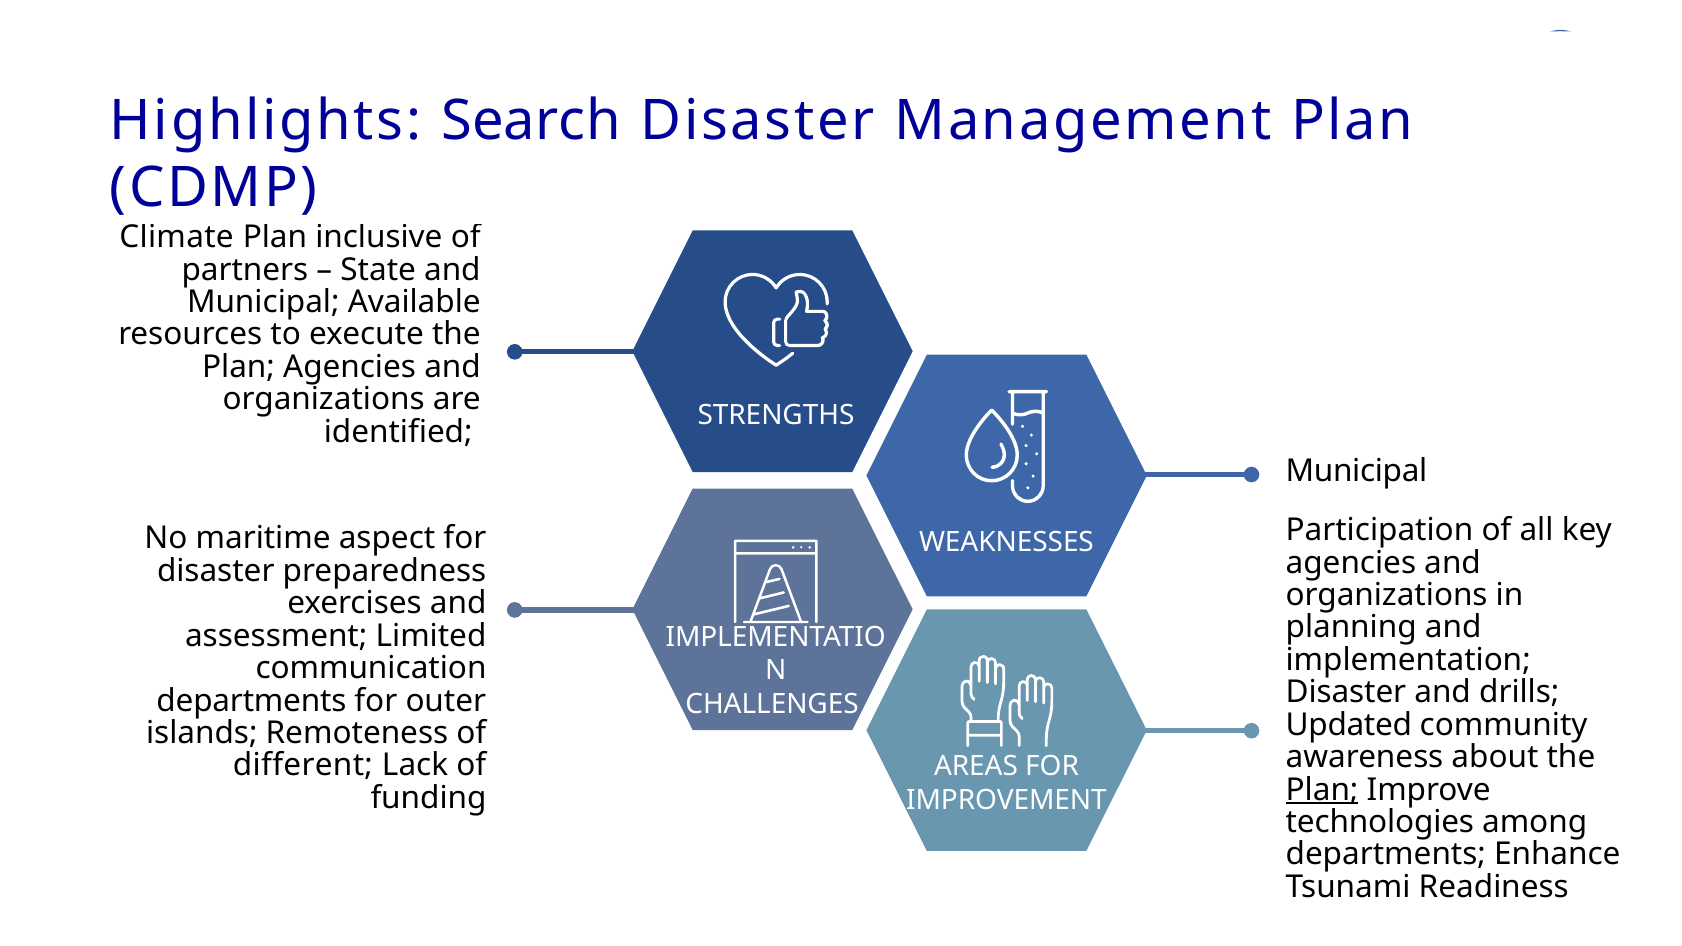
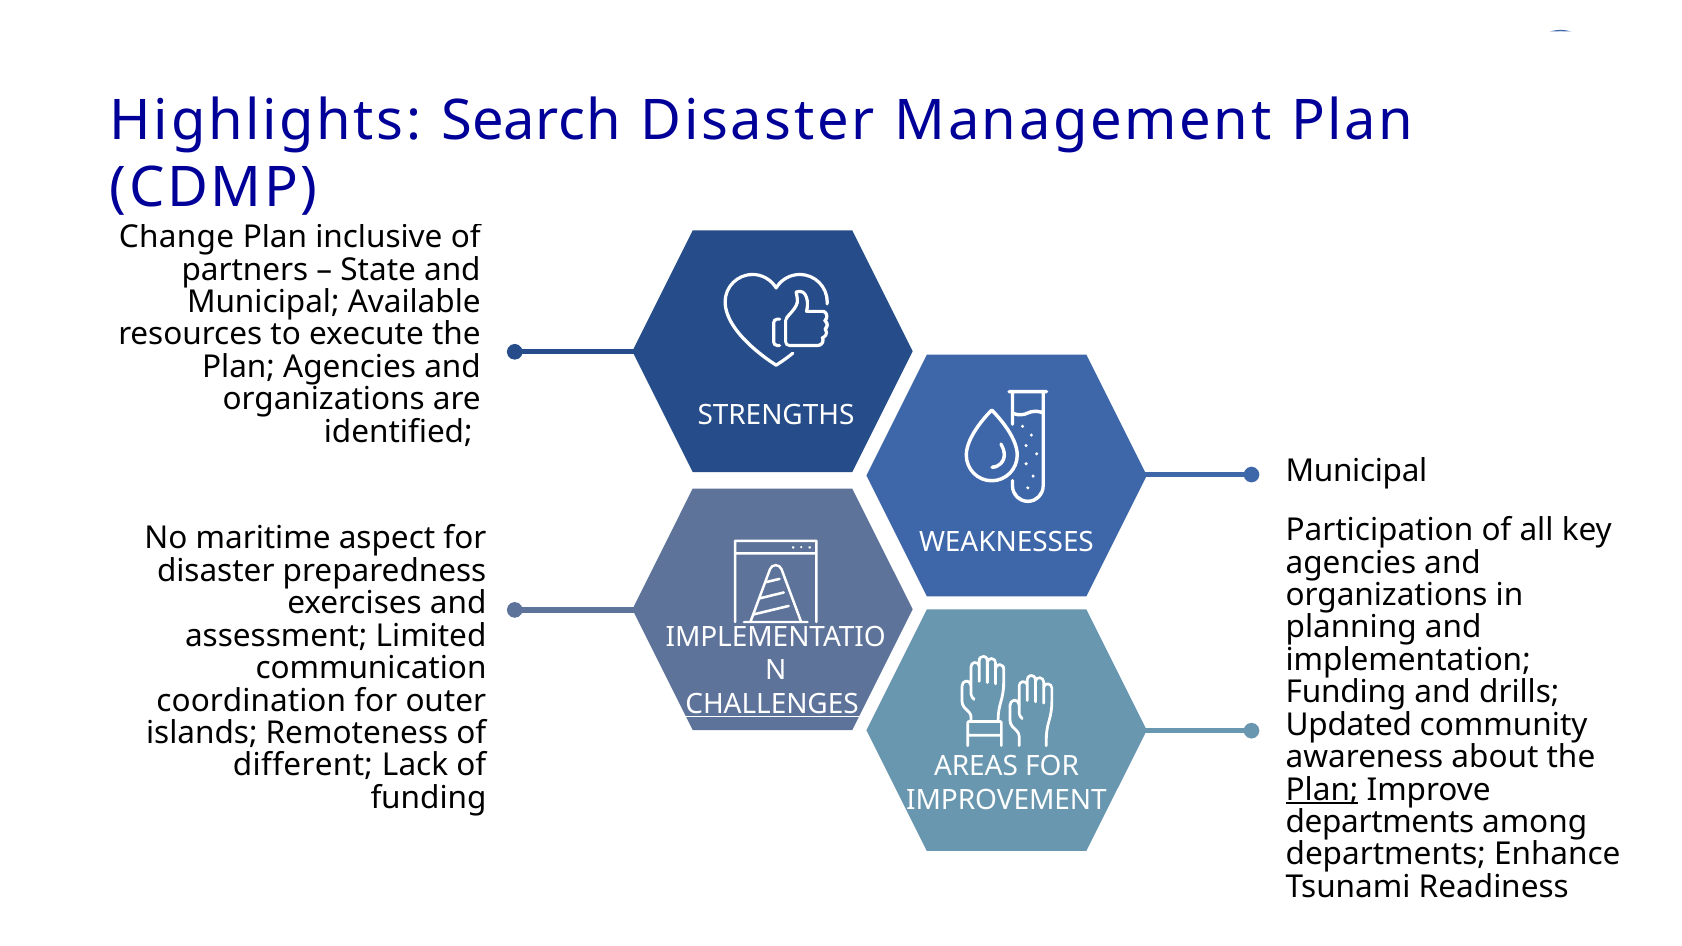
Climate: Climate -> Change (177, 237)
Disaster: Disaster -> Funding (1346, 692)
departments: departments -> coordination (251, 701)
CHALLENGES underline: none -> present (772, 704)
technologies: technologies -> departments (1380, 822)
